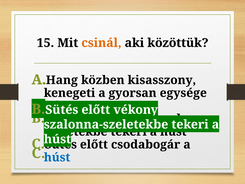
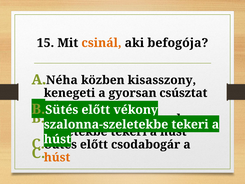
közöttük: közöttük -> befogója (178, 43)
Hang: Hang -> Néha (62, 80)
egysége: egysége -> csúsztat (183, 93)
húst colour: blue -> orange (57, 157)
